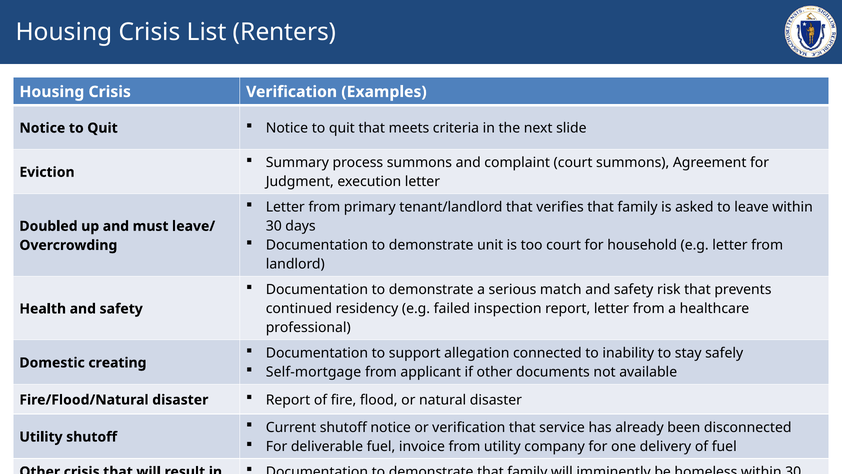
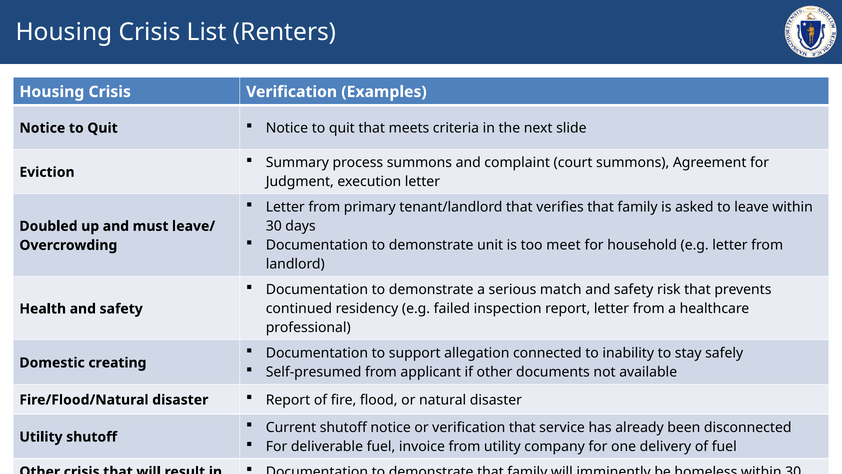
too court: court -> meet (564, 245)
Self-mortgage: Self-mortgage -> Self-presumed (314, 372)
